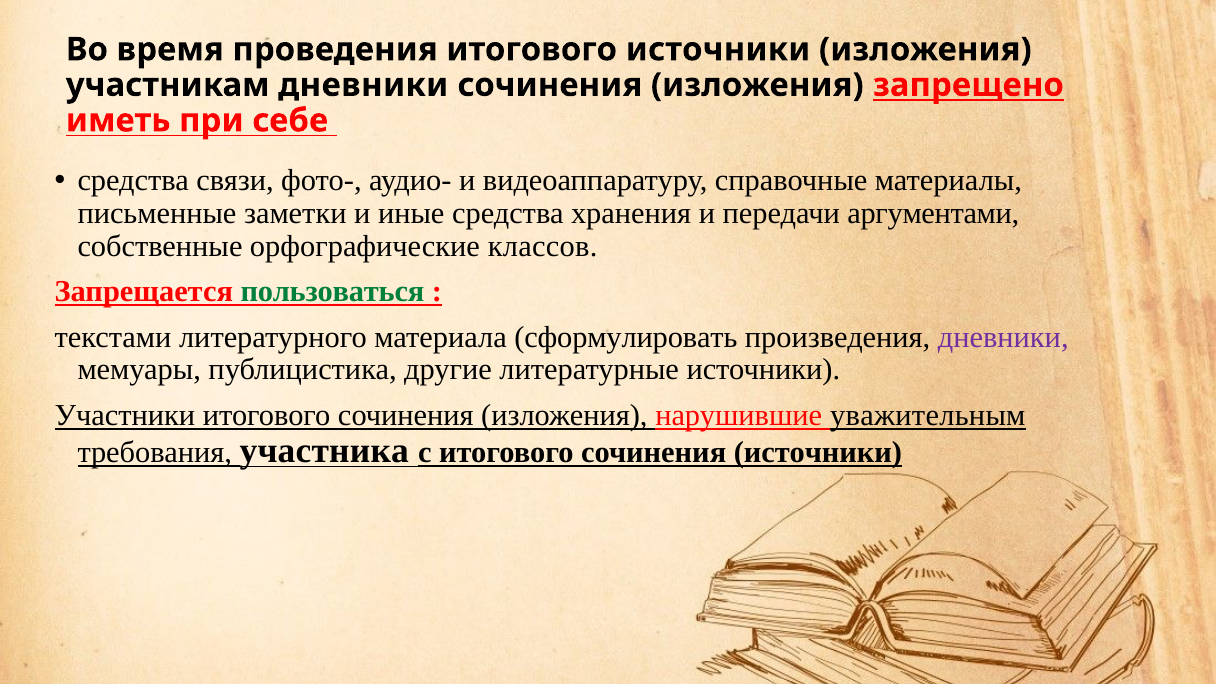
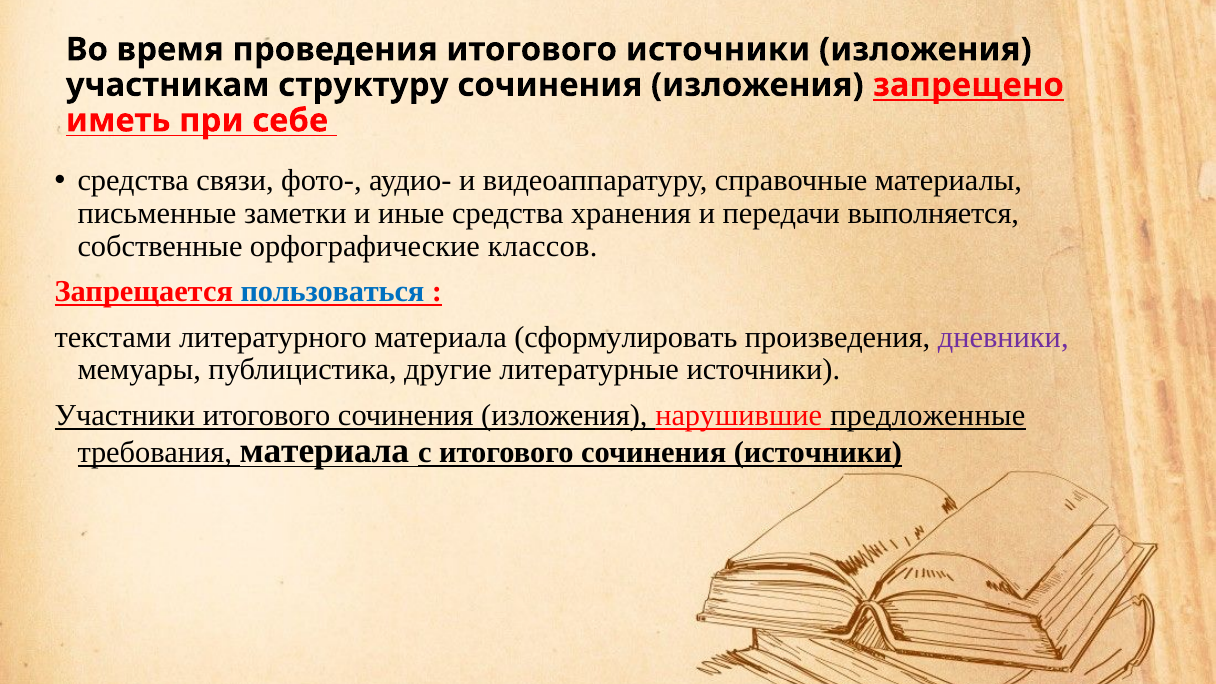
участникам дневники: дневники -> структуру (363, 85)
аргументами: аргументами -> выполняется (933, 213)
пользоваться colour: green -> blue (332, 292)
уважительным: уважительным -> предложенные (928, 415)
требования участника: участника -> материала (324, 451)
